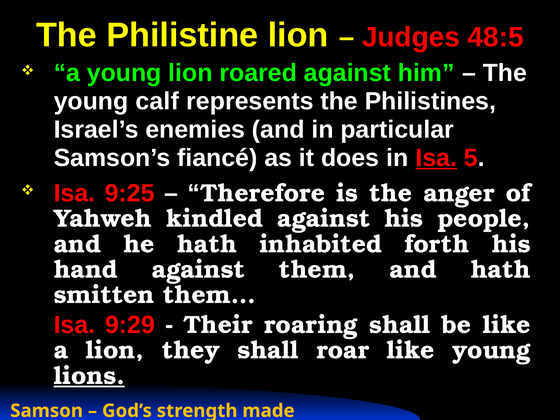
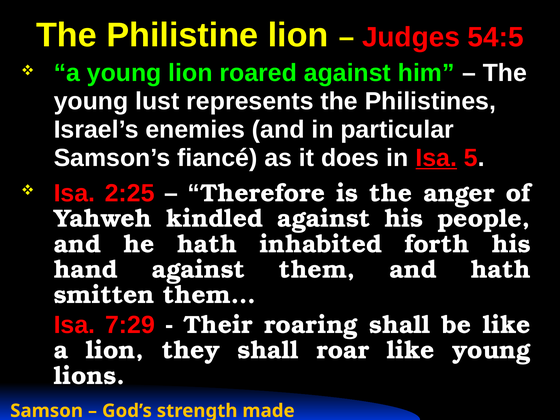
48:5: 48:5 -> 54:5 (496, 37)
calf: calf -> lust (157, 101)
9:25: 9:25 -> 2:25 (130, 193)
9:29: 9:29 -> 7:29 (130, 325)
lions underline: present -> none (89, 376)
